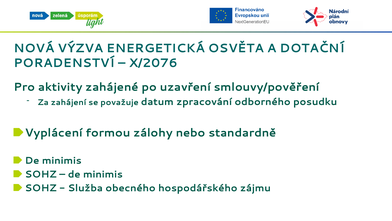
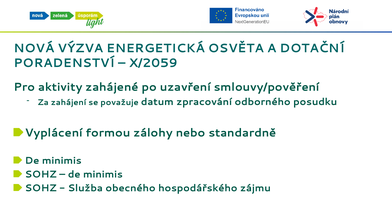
X/2076: X/2076 -> X/2059 (153, 63)
